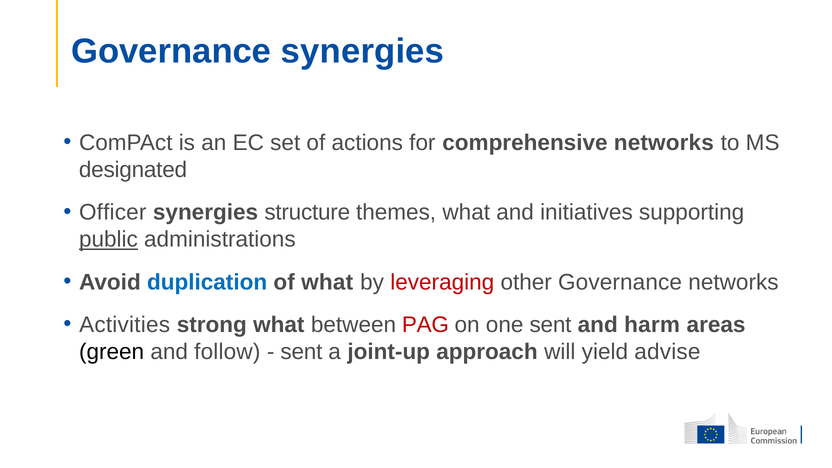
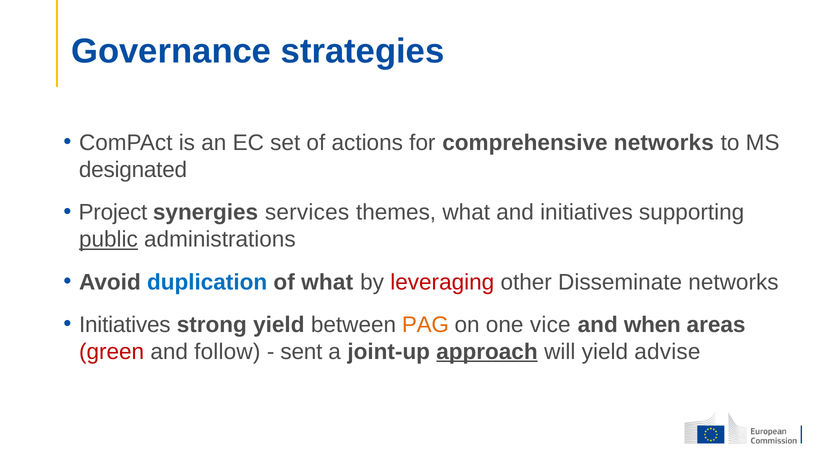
Governance synergies: synergies -> strategies (363, 51)
Officer: Officer -> Project (113, 212)
structure: structure -> services (307, 212)
other Governance: Governance -> Disseminate (620, 282)
Activities: Activities -> Initiatives (125, 325)
strong what: what -> yield (279, 325)
PAG colour: red -> orange (425, 325)
one sent: sent -> vice (550, 325)
harm: harm -> when (652, 325)
green colour: black -> red (112, 352)
approach underline: none -> present (487, 352)
